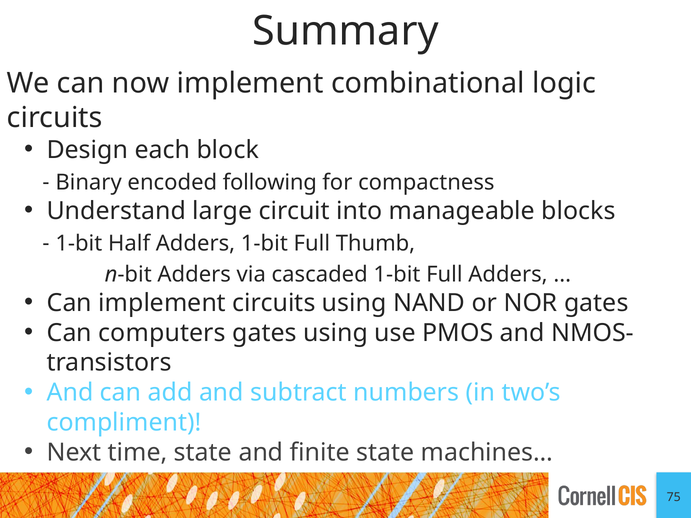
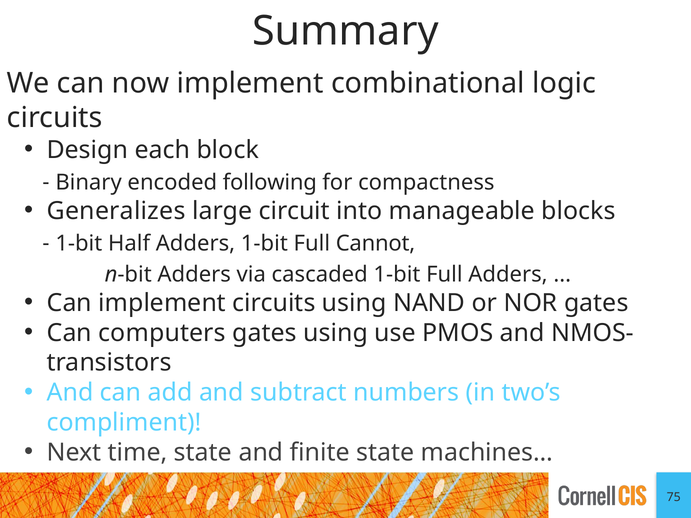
Understand: Understand -> Generalizes (116, 211)
Thumb: Thumb -> Cannot (376, 244)
